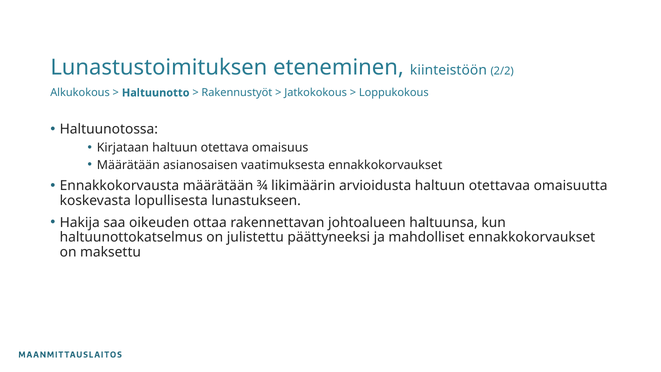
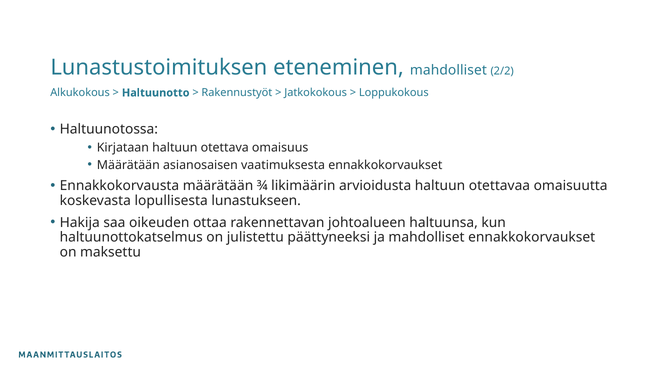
eteneminen kiinteistöön: kiinteistöön -> mahdolliset (448, 70)
